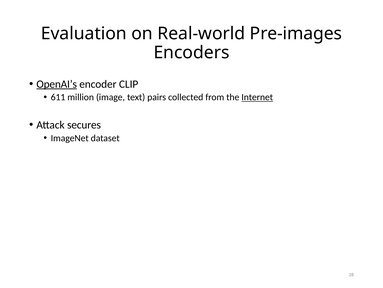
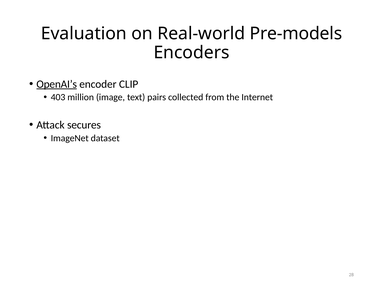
Pre-images: Pre-images -> Pre-models (296, 33)
611: 611 -> 403 (58, 97)
Internet underline: present -> none (257, 97)
